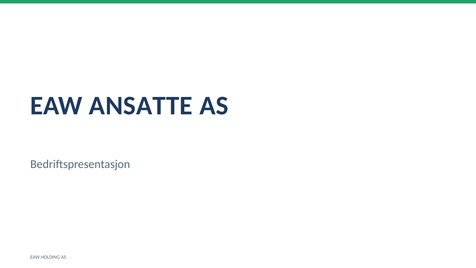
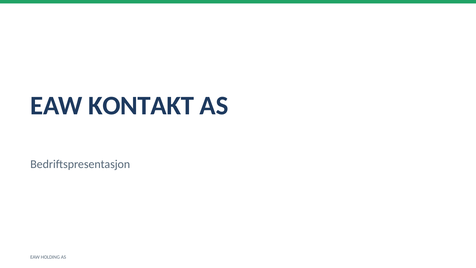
ANSATTE: ANSATTE -> KONTAKT (141, 106)
